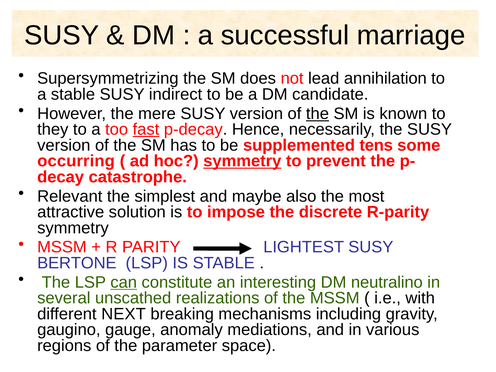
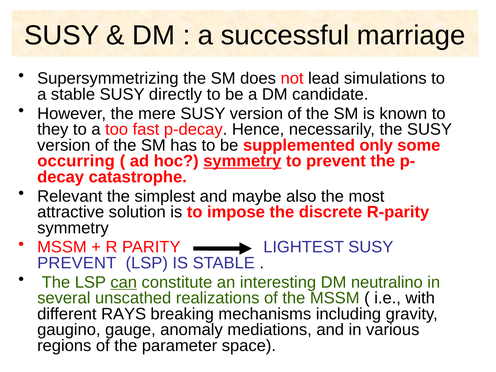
annihilation: annihilation -> simulations (385, 79)
indirect: indirect -> directly (175, 94)
the underline: present -> none (317, 114)
fast underline: present -> none (146, 129)
tens: tens -> only (376, 145)
BERTONE: BERTONE -> PREVENT (77, 263)
NEXT: NEXT -> RAYS (124, 314)
